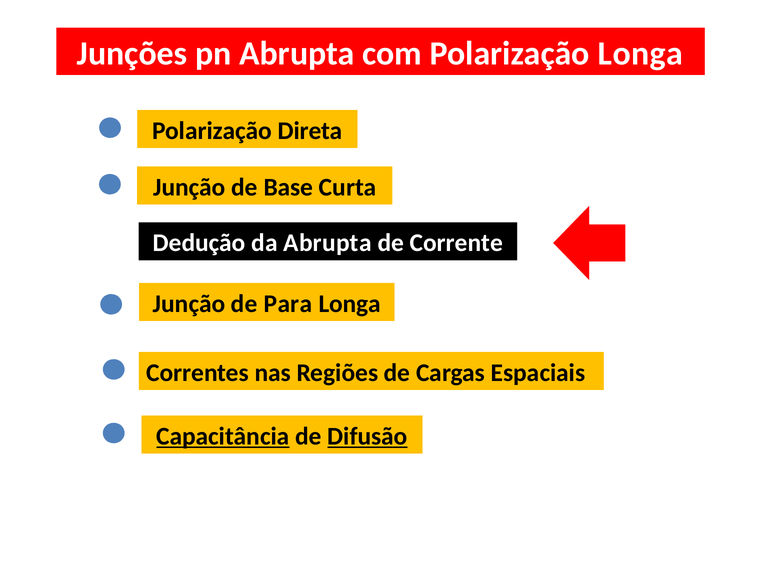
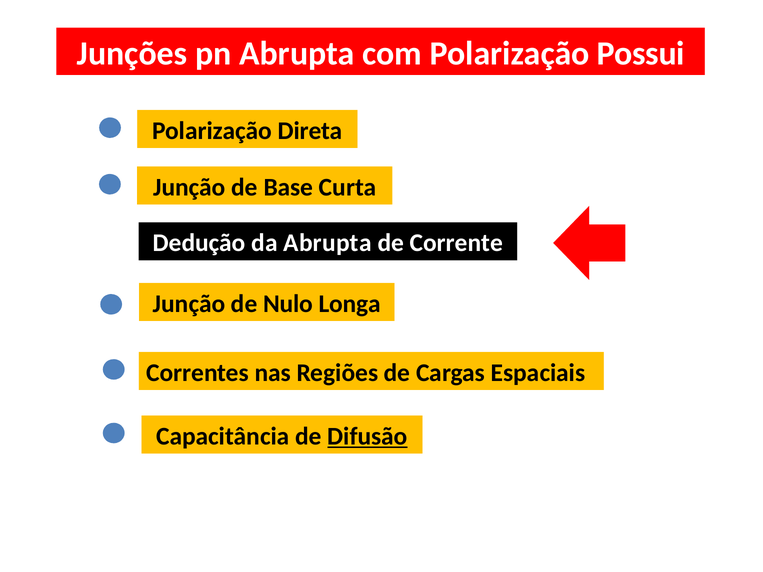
Polarização Longa: Longa -> Possui (641, 54)
Para: Para -> Nulo (288, 304)
Capacitância underline: present -> none (223, 437)
